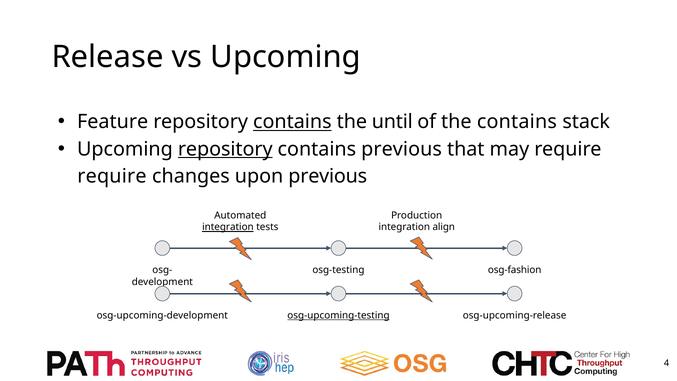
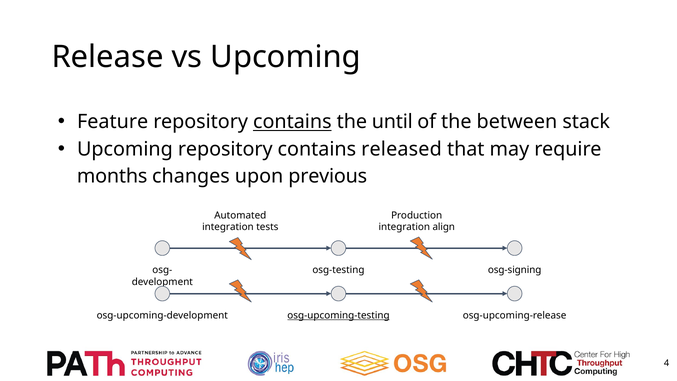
the contains: contains -> between (517, 122)
repository underline: present -> none (225, 149)
contains previous: previous -> released (402, 149)
require: require -> months (112, 176)
integration underline: present -> none (228, 227)
osg-fashion: osg-fashion -> osg-signing (515, 270)
